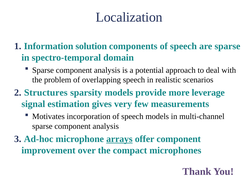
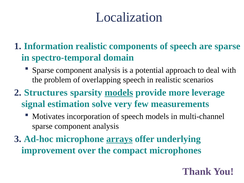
Information solution: solution -> realistic (91, 46)
models underline: none -> present (119, 93)
gives: gives -> solve (102, 104)
offer component: component -> underlying (179, 139)
